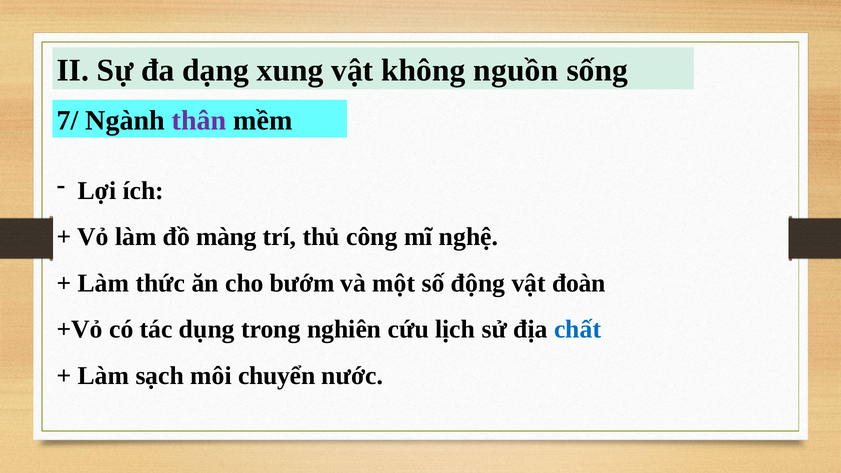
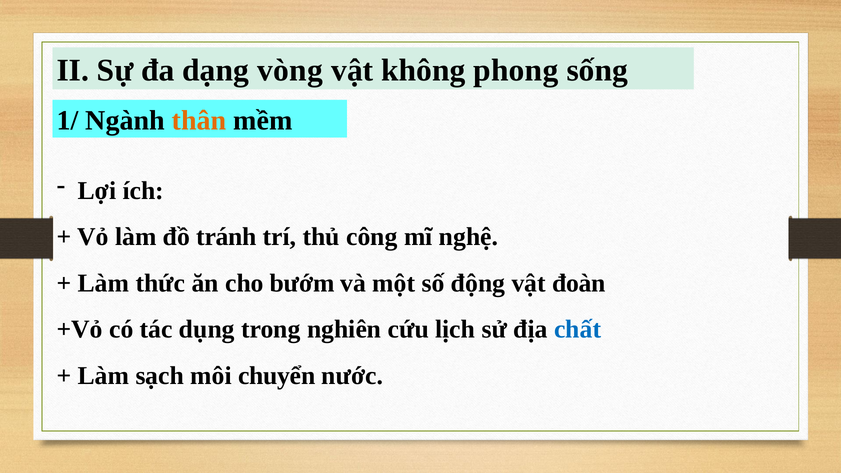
xung: xung -> vòng (290, 70)
nguồn: nguồn -> phong (516, 70)
7/: 7/ -> 1/ (68, 121)
thân colour: purple -> orange (199, 121)
màng: màng -> tránh (226, 237)
